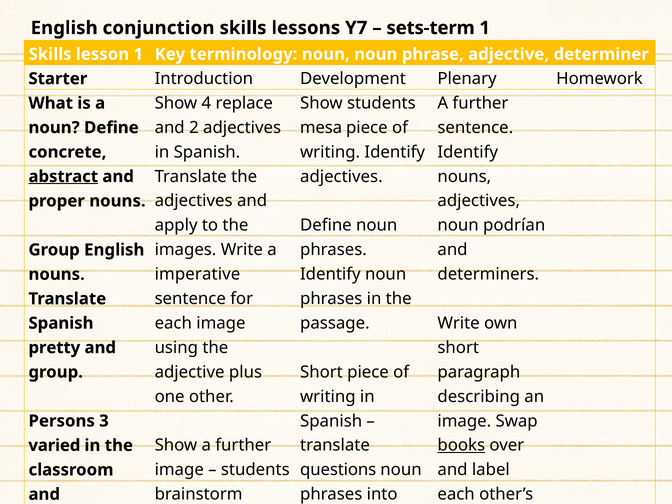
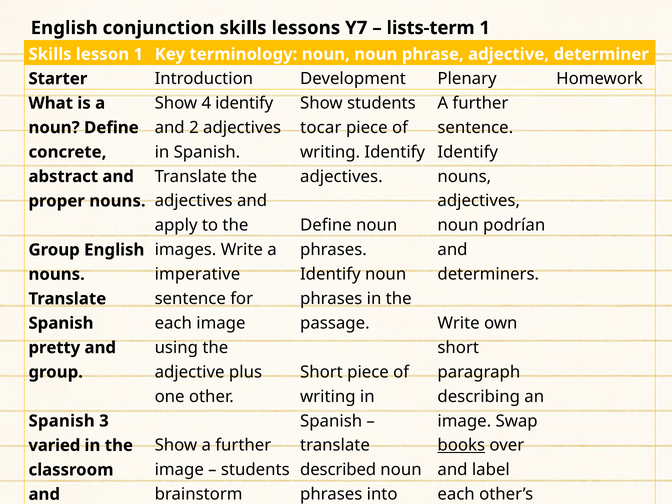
sets-term: sets-term -> lists-term (431, 28)
4 replace: replace -> identify (244, 103)
mesa: mesa -> tocar (321, 128)
abstract underline: present -> none (63, 177)
Persons: Persons -> Spanish (62, 421)
questions: questions -> described (338, 470)
